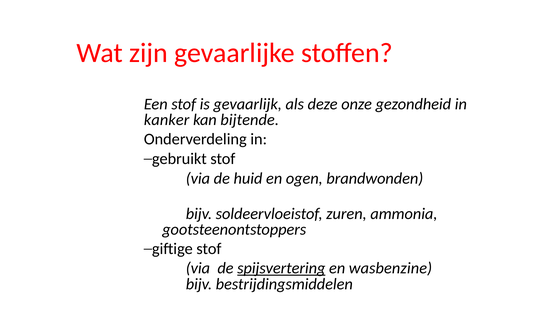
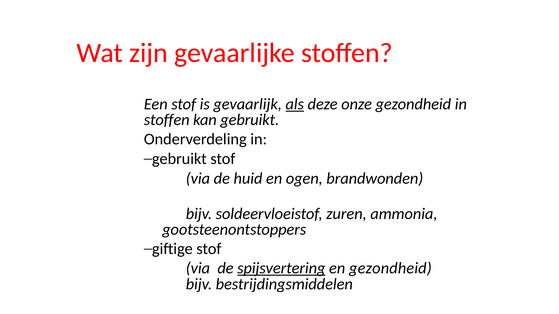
als underline: none -> present (295, 104)
kanker: kanker -> stoffen (167, 120)
kan bijtende: bijtende -> gebruikt (250, 120)
en wasbenzine: wasbenzine -> gezondheid (390, 269)
